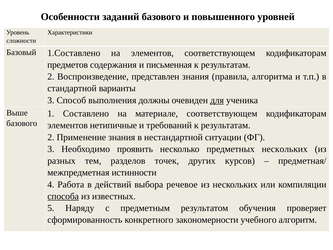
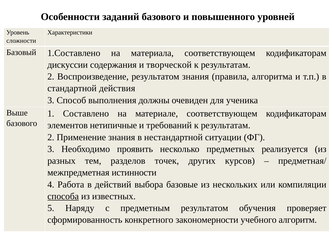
на элементов: элементов -> материала (152, 53)
предметов: предметов -> дискуссии (68, 65)
письменная: письменная -> творческой (169, 65)
Воспроизведение представлен: представлен -> результатом (155, 77)
варианты: варианты -> действия (117, 88)
для underline: present -> none (217, 100)
предметных нескольких: нескольких -> реализуется (285, 149)
речевое: речевое -> базовые (182, 184)
